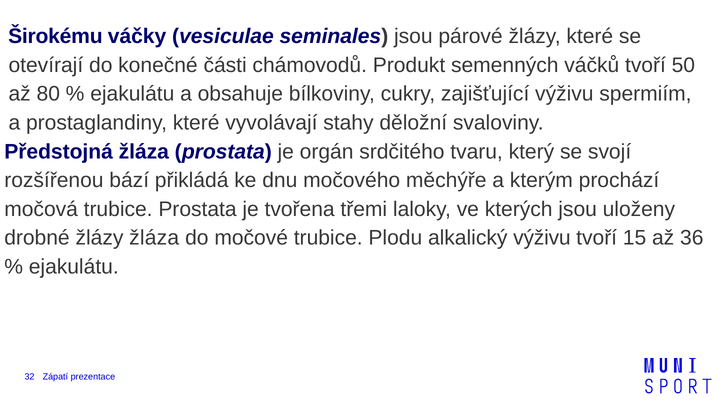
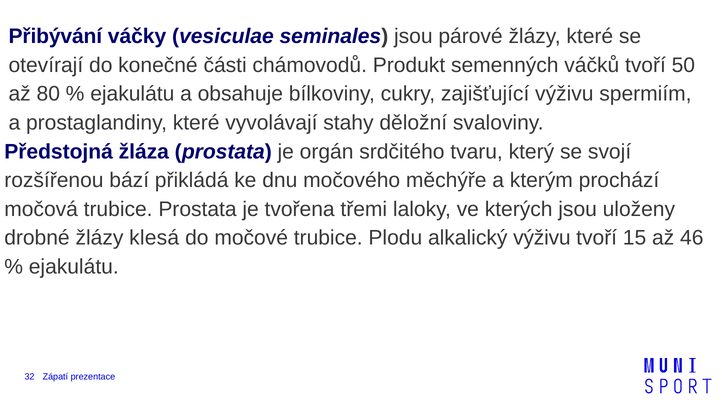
Širokému: Širokému -> Přibývání (55, 36)
žlázy žláza: žláza -> klesá (154, 238)
36: 36 -> 46 (692, 238)
